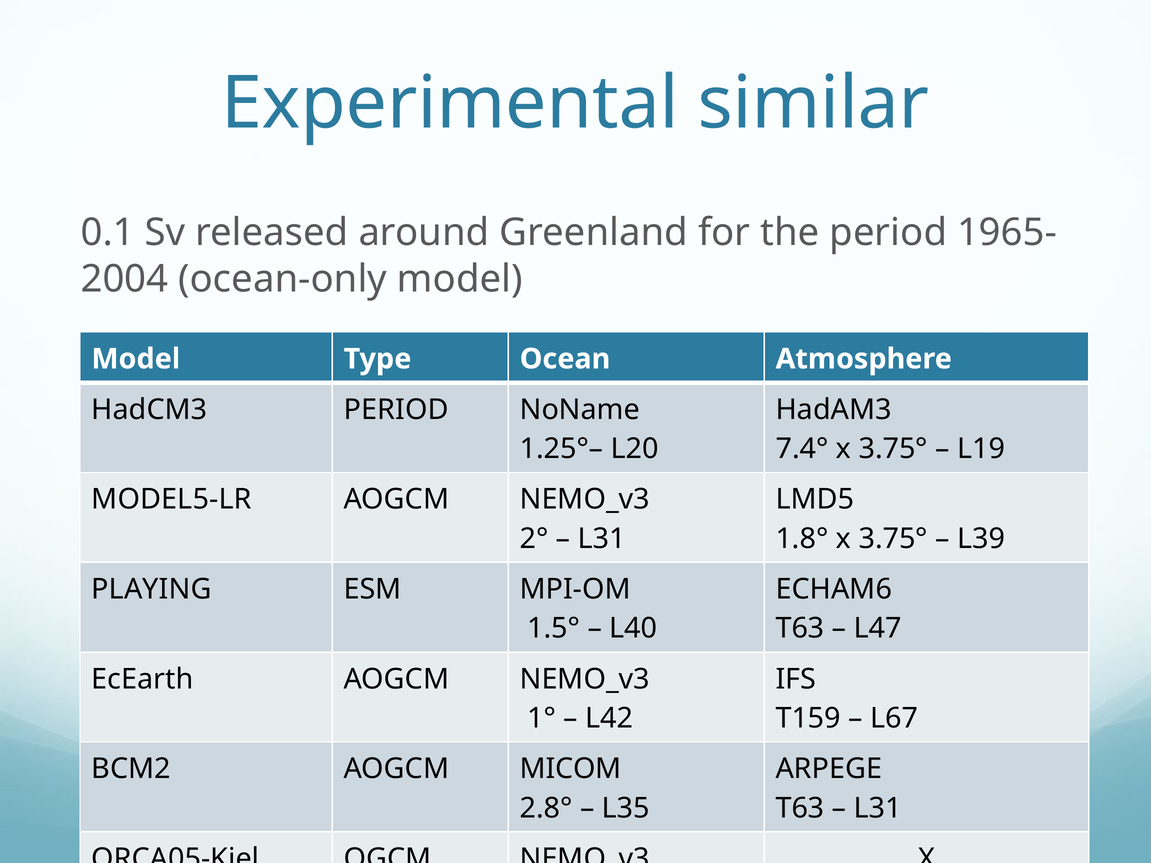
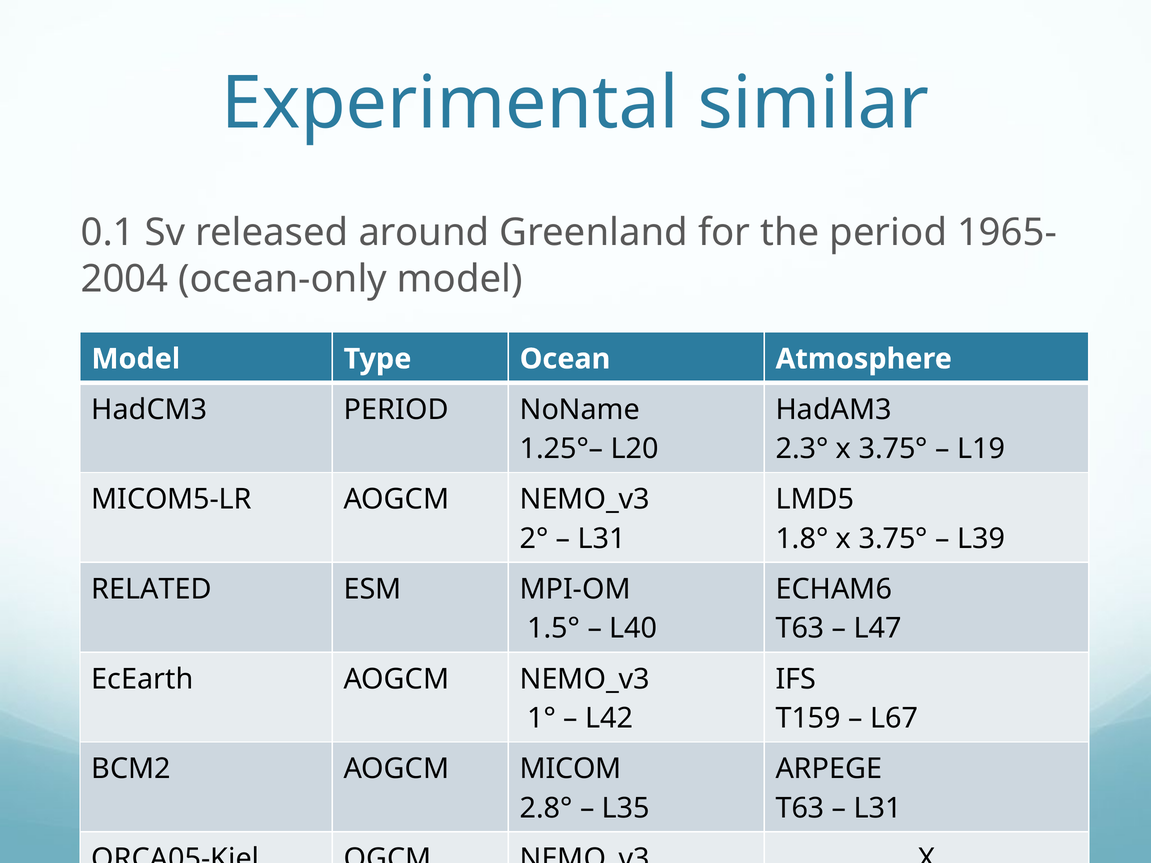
7.4°: 7.4° -> 2.3° (802, 449)
MODEL5-LR: MODEL5-LR -> MICOM5-LR (172, 500)
PLAYING: PLAYING -> RELATED (152, 589)
